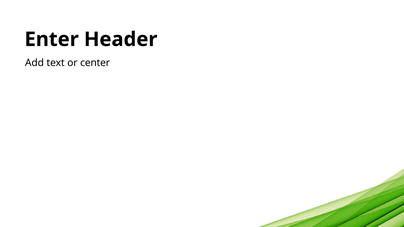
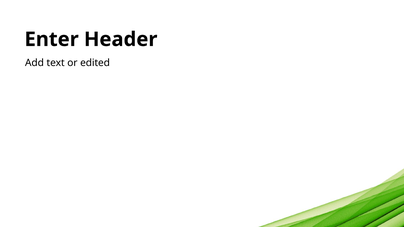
center: center -> edited (95, 63)
